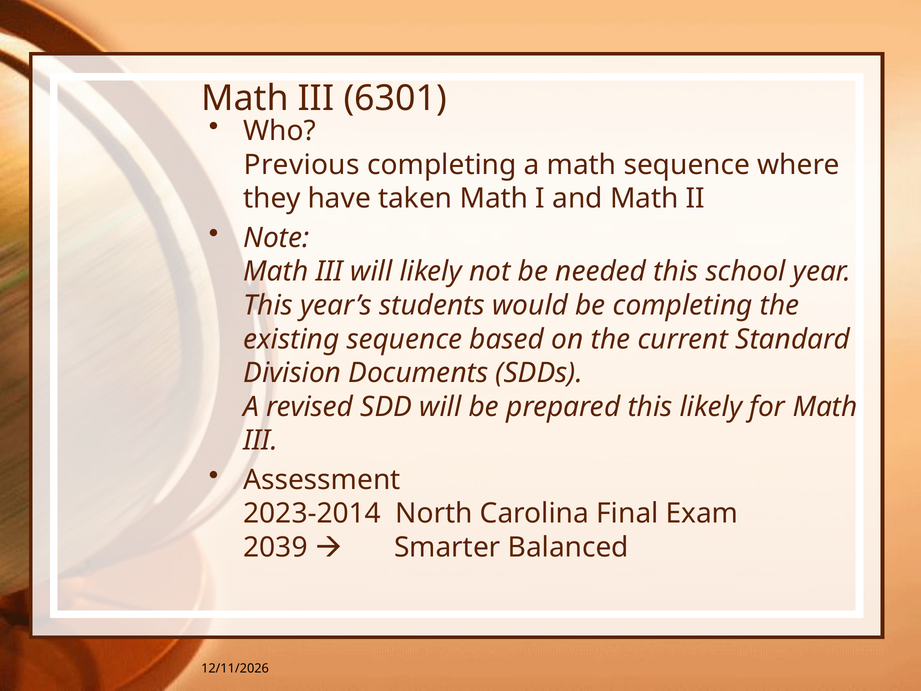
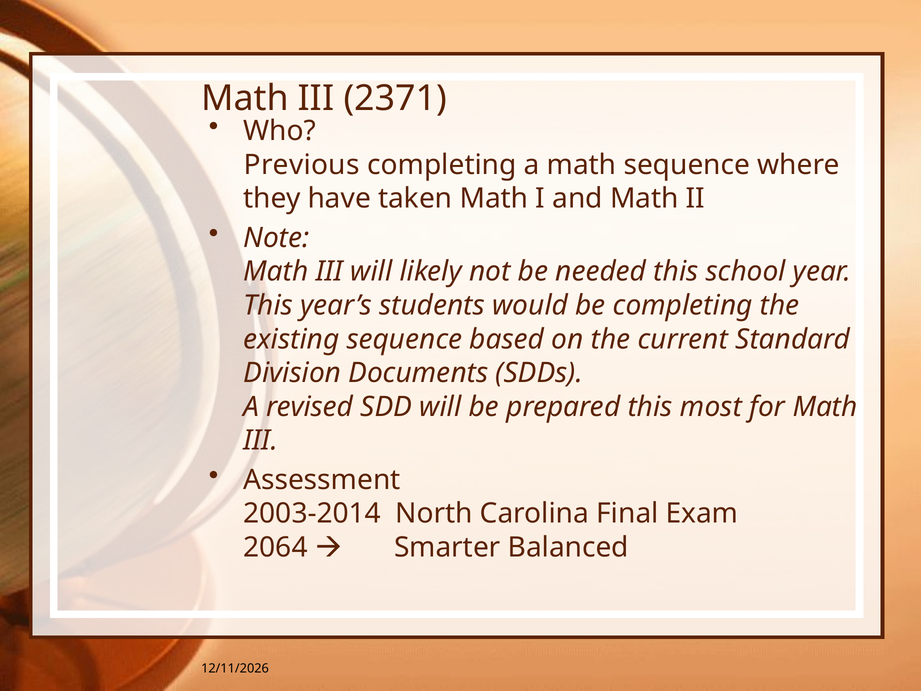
6301: 6301 -> 2371 (395, 98)
this likely: likely -> most (711, 407)
2023-2014: 2023-2014 -> 2003-2014 (312, 514)
2039: 2039 -> 2064 (276, 547)
